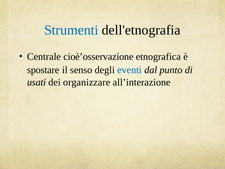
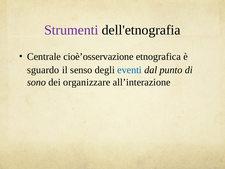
Strumenti colour: blue -> purple (71, 30)
spostare: spostare -> sguardo (43, 70)
usati: usati -> sono (36, 82)
